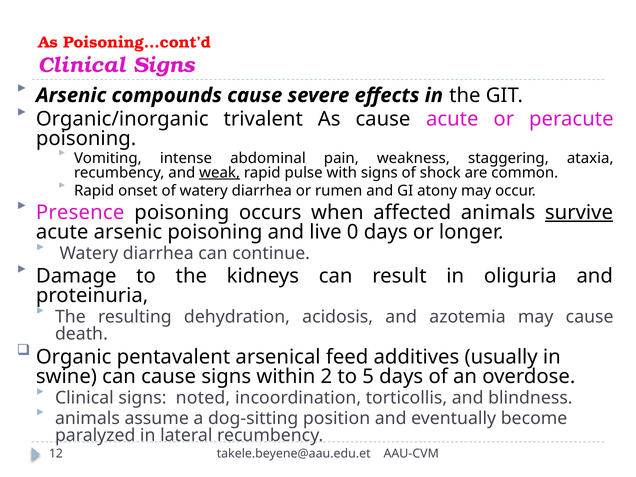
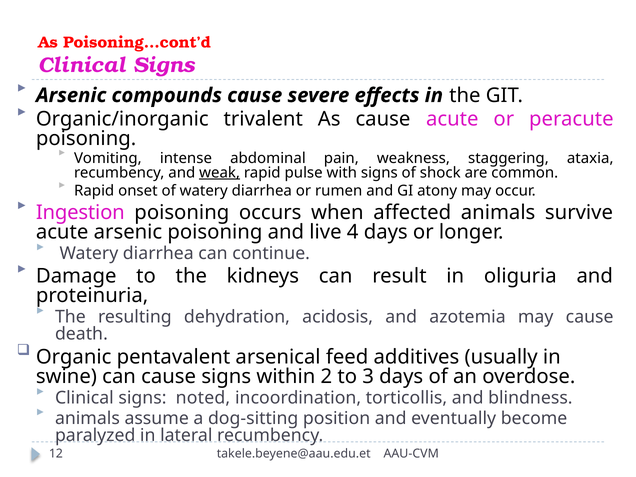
Presence: Presence -> Ingestion (80, 213)
survive underline: present -> none (579, 213)
0: 0 -> 4 (353, 232)
5: 5 -> 3 (368, 376)
